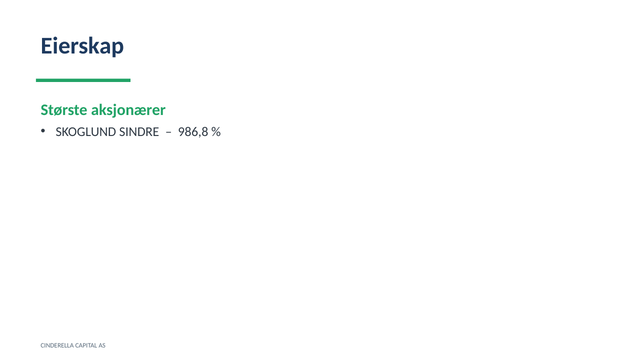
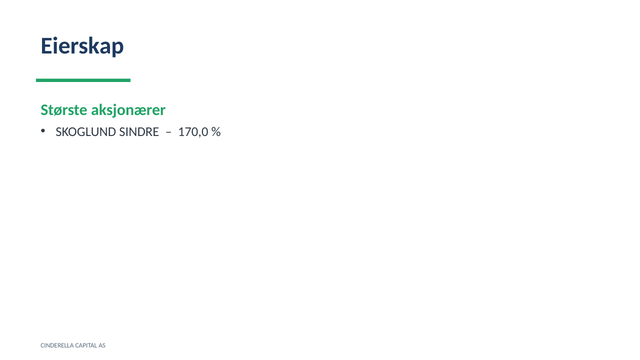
986,8: 986,8 -> 170,0 (193, 132)
